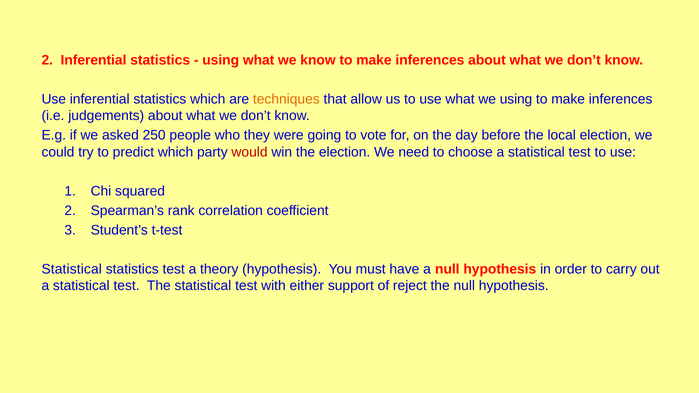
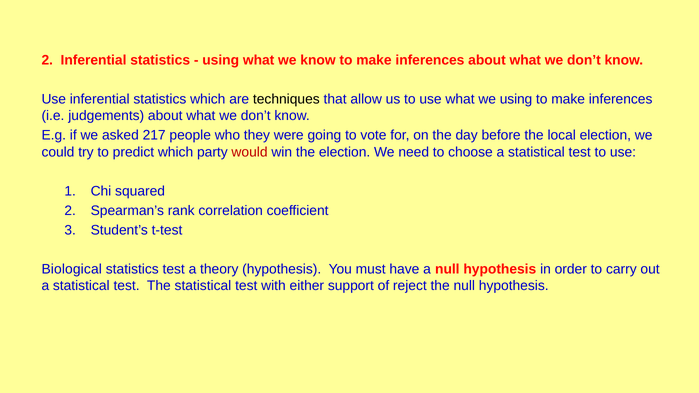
techniques colour: orange -> black (286, 99)
250: 250 -> 217 (154, 135)
Statistical: Statistical -> Biological (72, 269)
